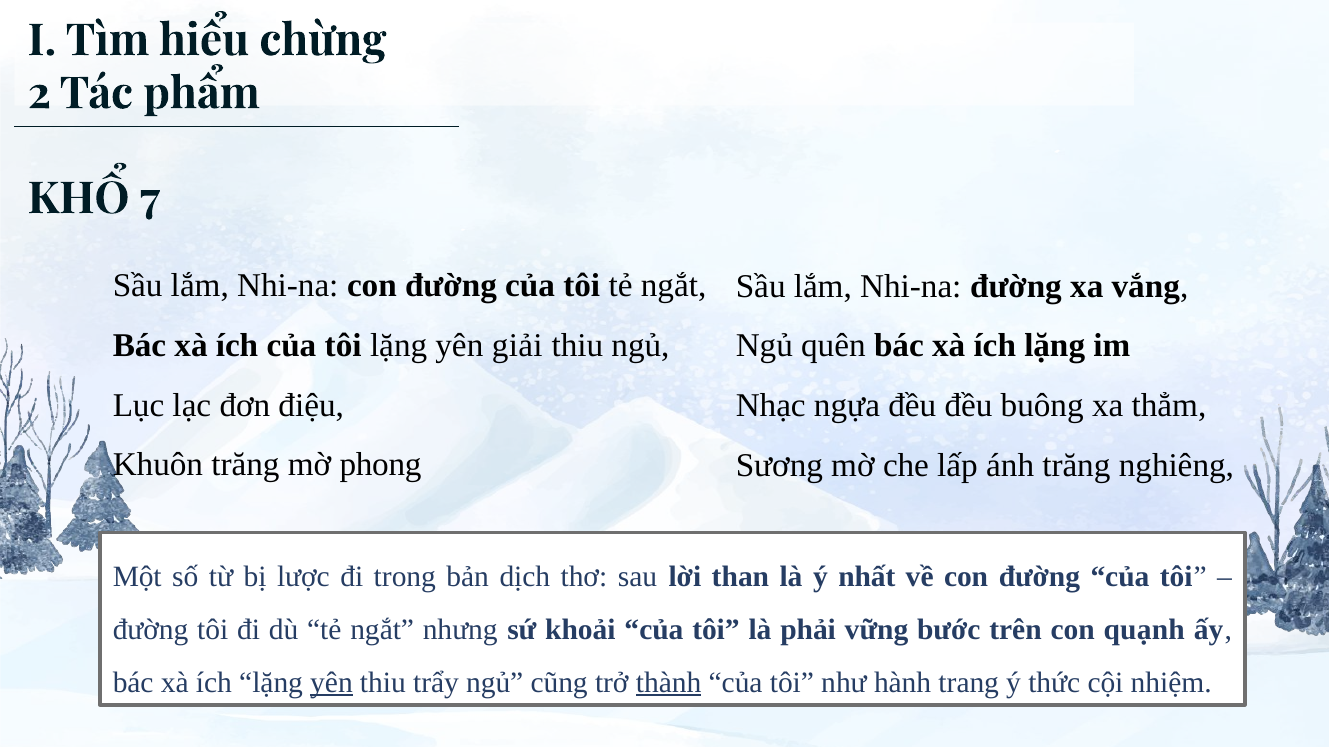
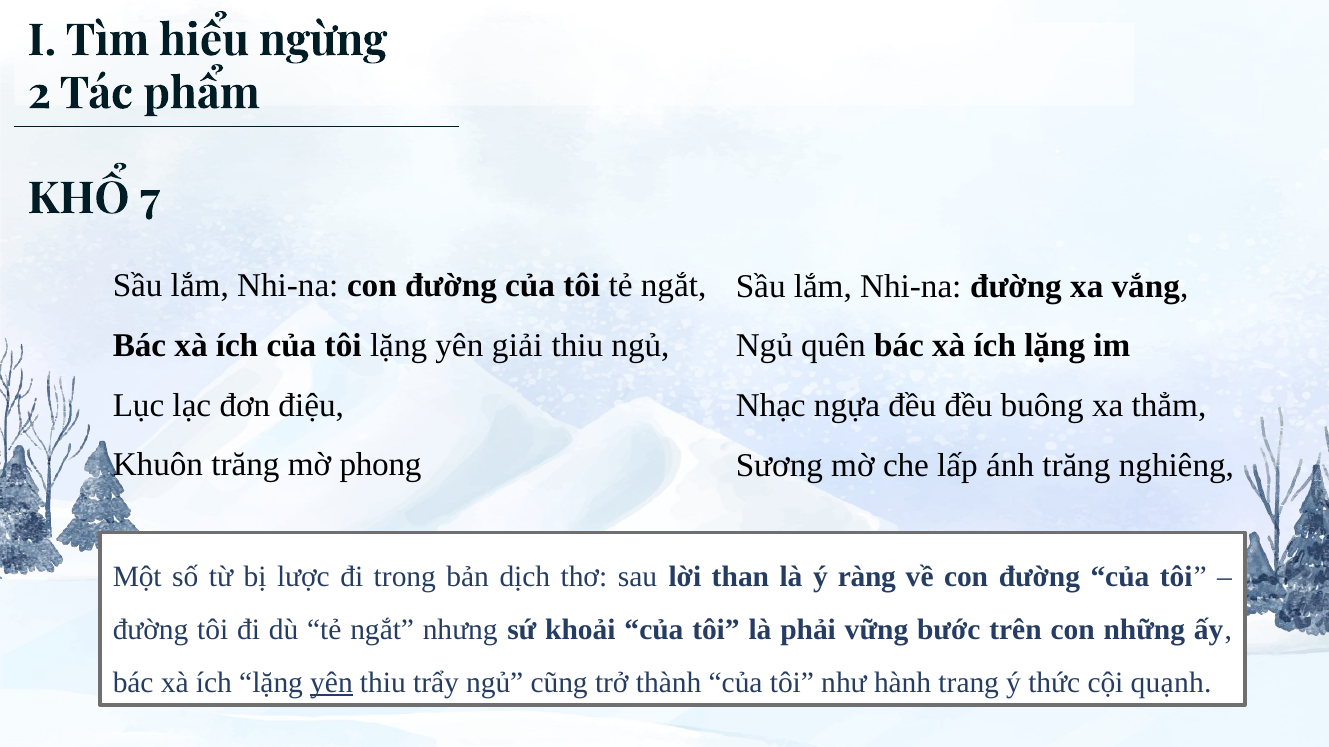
chừng: chừng -> ngừng (323, 41)
nhất: nhất -> ràng (867, 577)
quạnh: quạnh -> những (1144, 630)
thành underline: present -> none (669, 683)
nhiệm: nhiệm -> quạnh (1171, 683)
